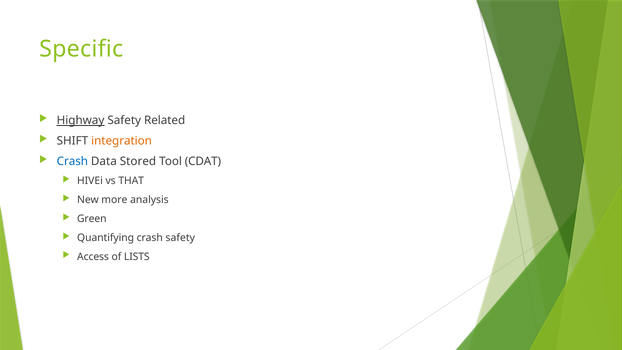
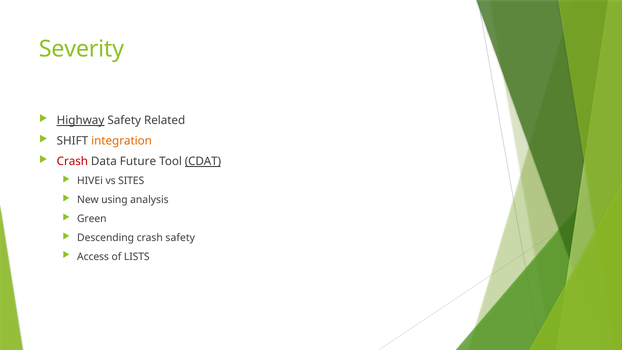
Specific: Specific -> Severity (81, 49)
Crash colour: blue -> red (72, 161)
Stored: Stored -> Future (138, 161)
CDAT underline: none -> present (203, 161)
THAT: THAT -> SITES (131, 181)
more: more -> using (114, 200)
Quantifying: Quantifying -> Descending (106, 238)
